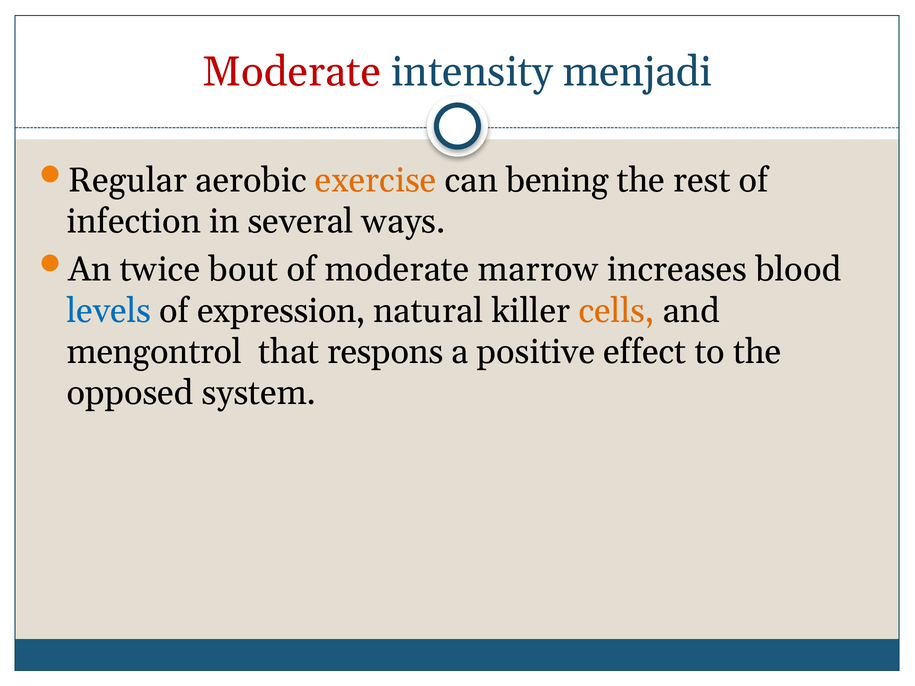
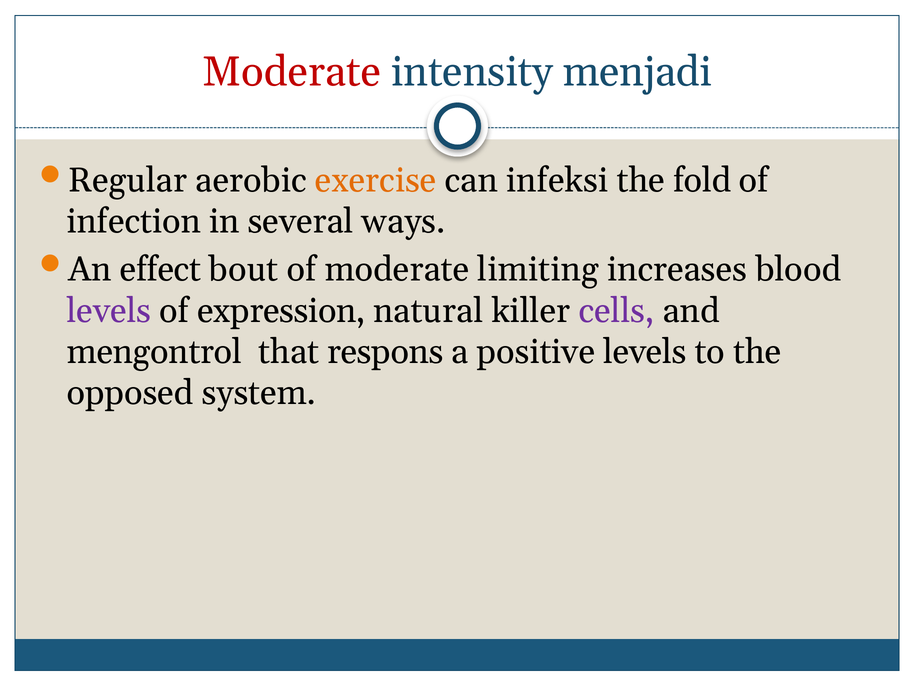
bening: bening -> infeksi (557, 180)
rest: rest -> fold (702, 180)
twice: twice -> effect (160, 270)
marrow: marrow -> limiting (538, 270)
levels colour: blue -> purple (109, 311)
cells colour: orange -> purple (616, 311)
positive effect: effect -> levels (645, 352)
